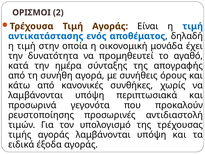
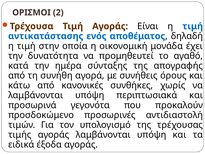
ρευστοποίησης: ρευστοποίησης -> προσδοκώμενο (41, 115)
